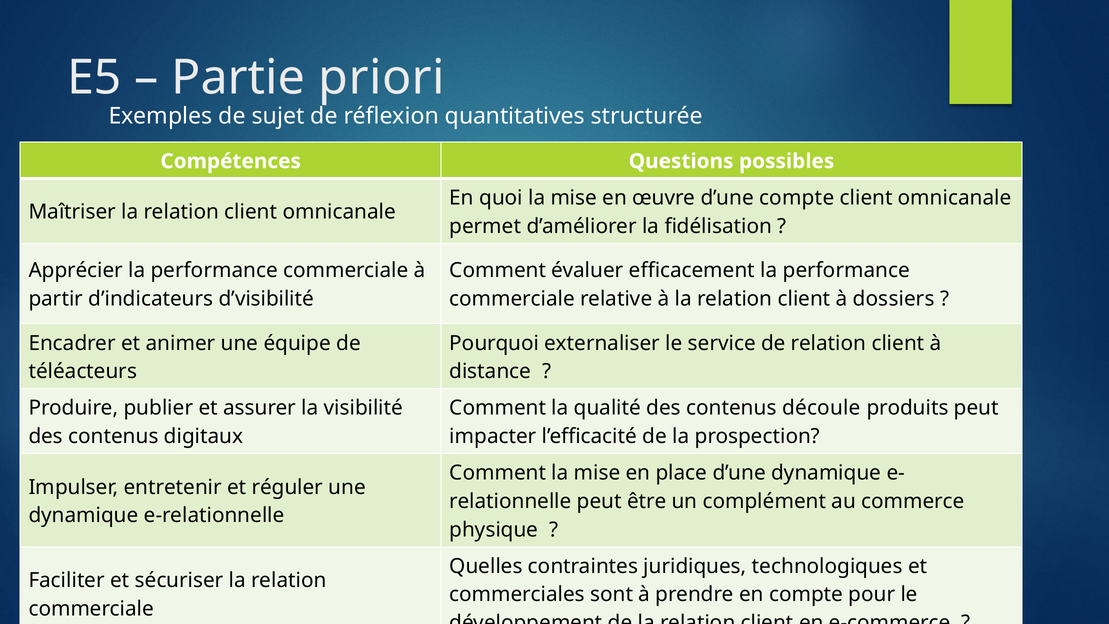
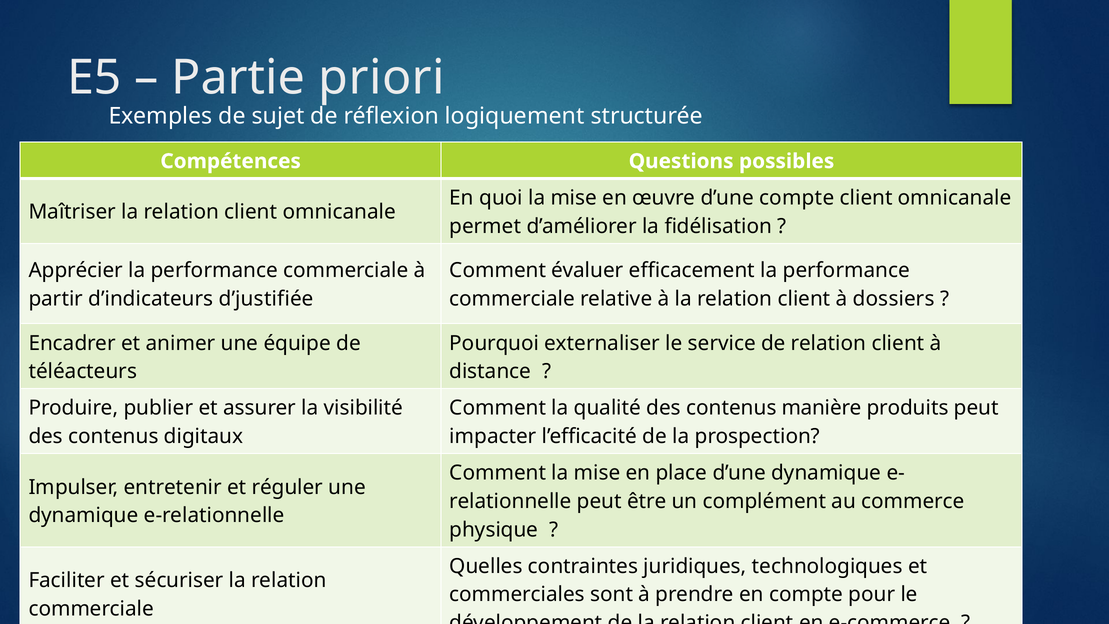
quantitatives: quantitatives -> logiquement (515, 116)
d’visibilité: d’visibilité -> d’justifiée (266, 299)
découle: découle -> manière (822, 408)
